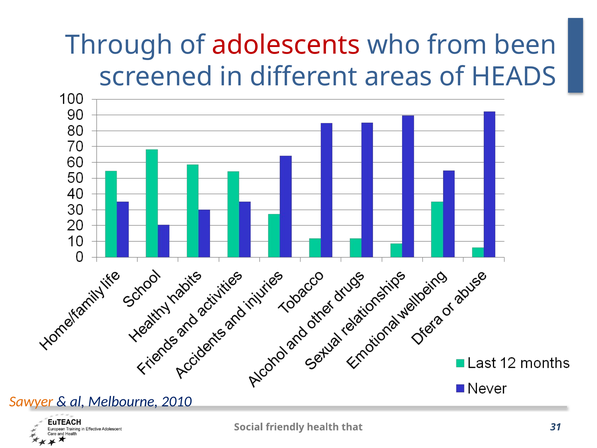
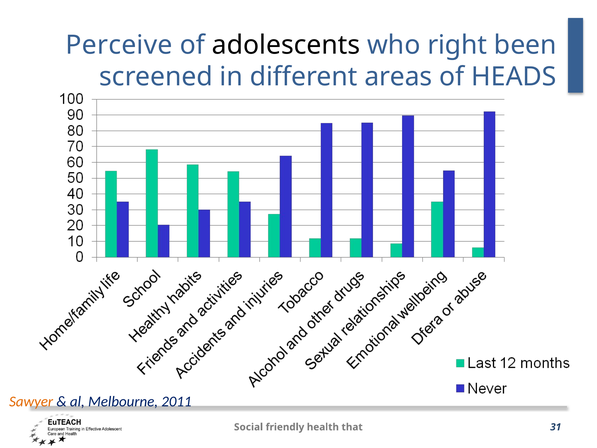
Through: Through -> Perceive (119, 45)
adolescents colour: red -> black (286, 45)
from: from -> right (457, 45)
2010: 2010 -> 2011 (176, 401)
